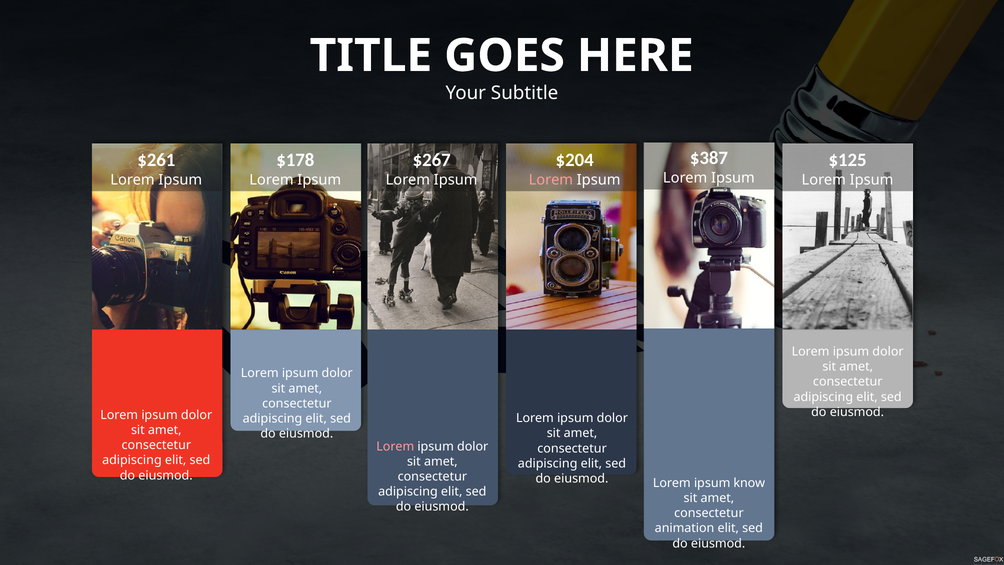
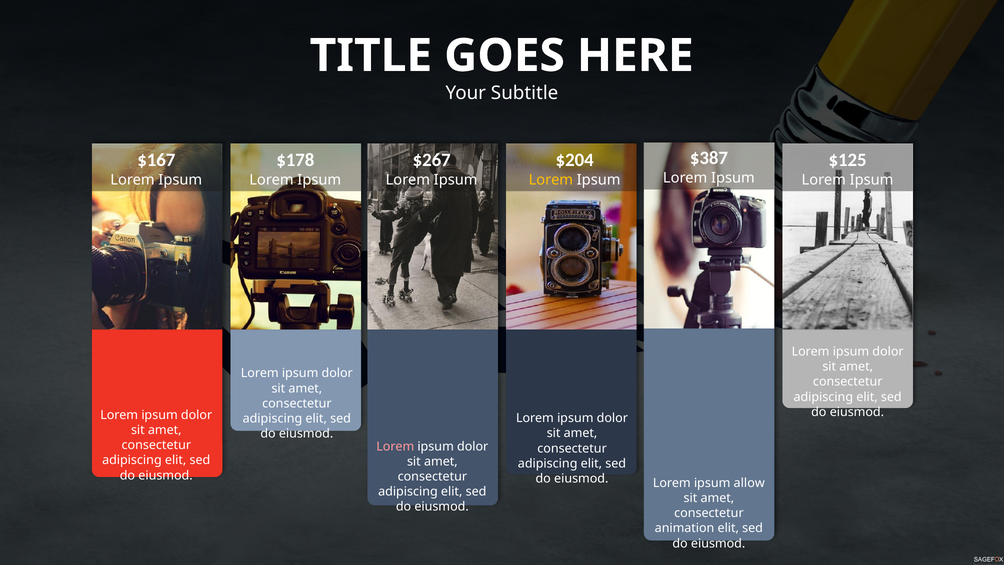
$261: $261 -> $167 (156, 160)
Lorem colour: pink -> yellow (551, 180)
know: know -> allow (749, 483)
